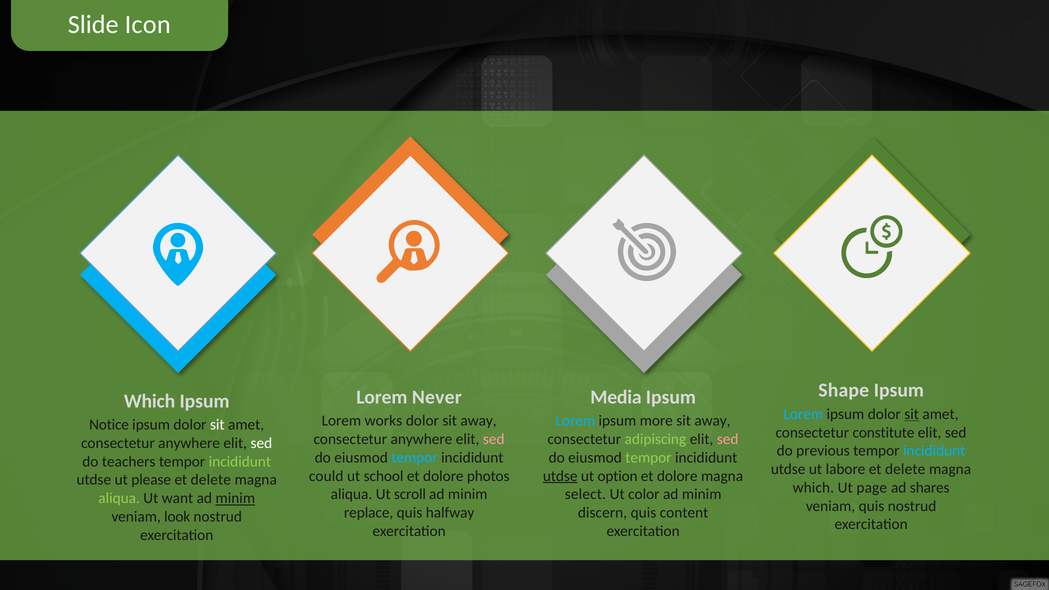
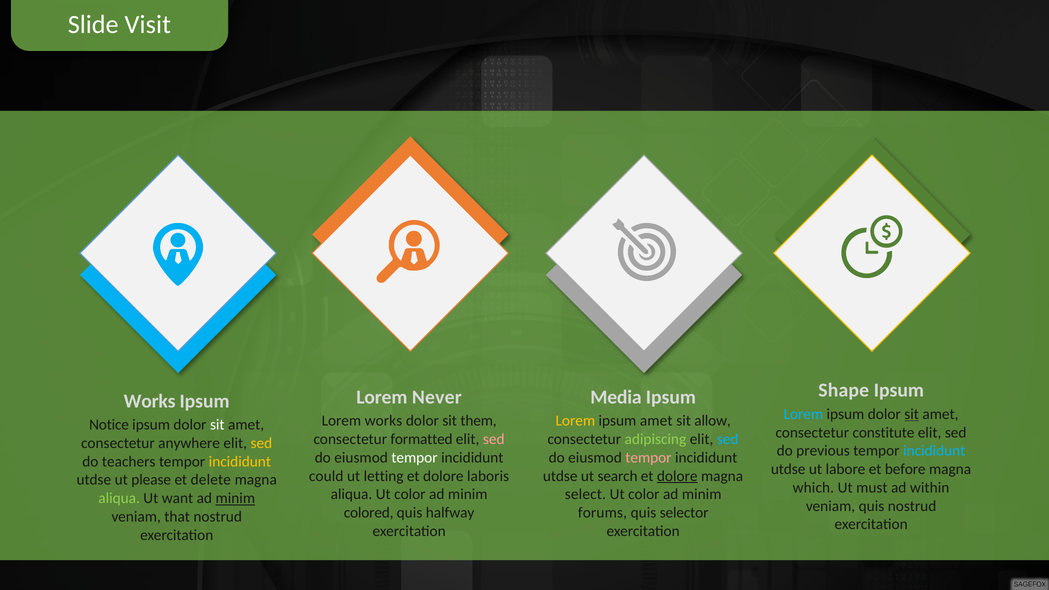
Icon: Icon -> Visit (148, 25)
Which: Which -> Works (150, 401)
dolor sit away: away -> them (479, 421)
Lorem colour: light blue -> yellow (575, 421)
ipsum more: more -> amet (656, 421)
away: away -> allow (713, 421)
anywhere: anywhere -> formatted (422, 439)
sed colour: pink -> light blue (728, 439)
sed colour: white -> yellow (261, 443)
tempor colour: light blue -> white (415, 458)
tempor colour: light green -> pink (648, 458)
incididunt colour: light green -> yellow (240, 462)
labore et delete: delete -> before (905, 469)
school: school -> letting (384, 476)
photos: photos -> laboris (488, 476)
utdse underline: present -> none (560, 476)
option: option -> search (618, 476)
dolore underline: none -> present (677, 476)
page: page -> must (872, 488)
shares: shares -> within (930, 488)
aliqua Ut scroll: scroll -> color (410, 494)
replace: replace -> colored (369, 513)
discern: discern -> forums (602, 513)
content: content -> selector (684, 513)
look: look -> that (177, 517)
